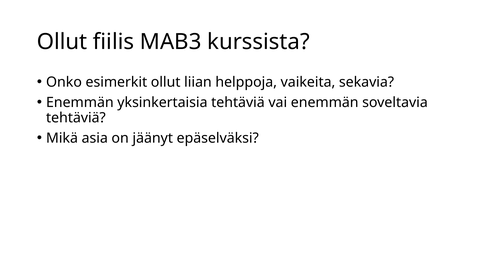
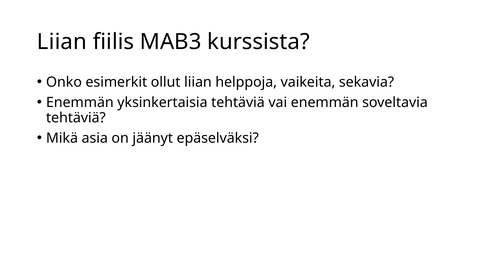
Ollut: Ollut -> Liian (62, 42)
